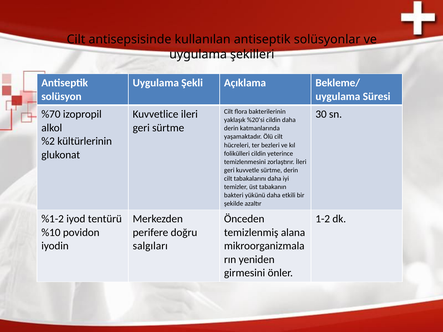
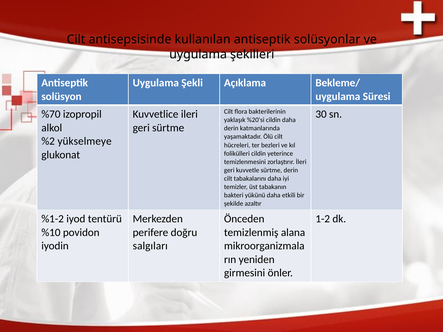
kültürlerinin: kültürlerinin -> yükselmeye (85, 141)
